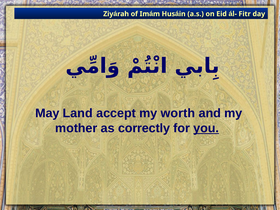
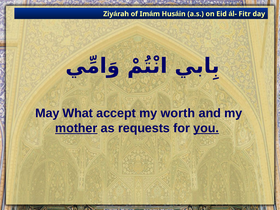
Land: Land -> What (78, 113)
mother underline: none -> present (76, 128)
correctly: correctly -> requests (144, 128)
